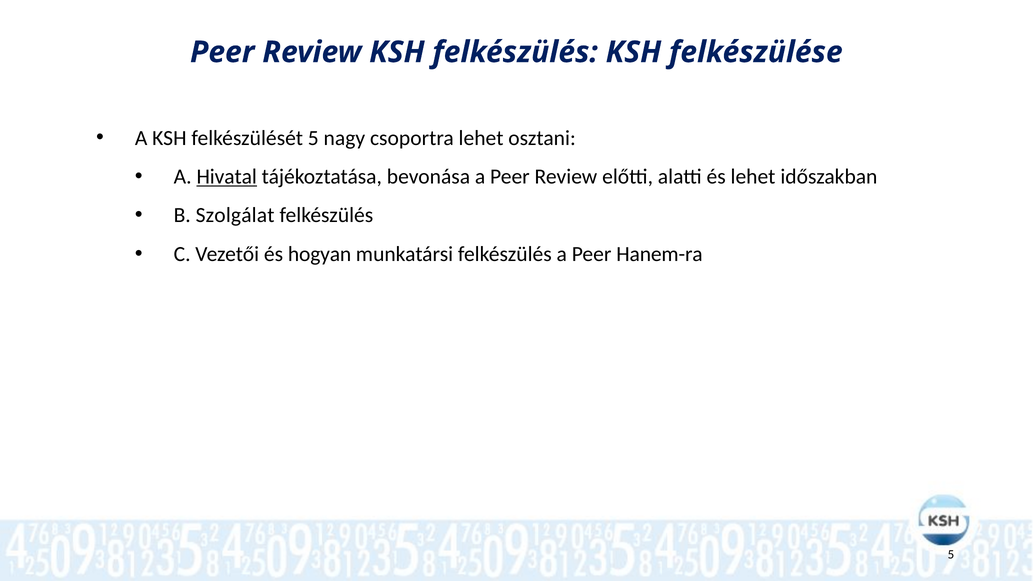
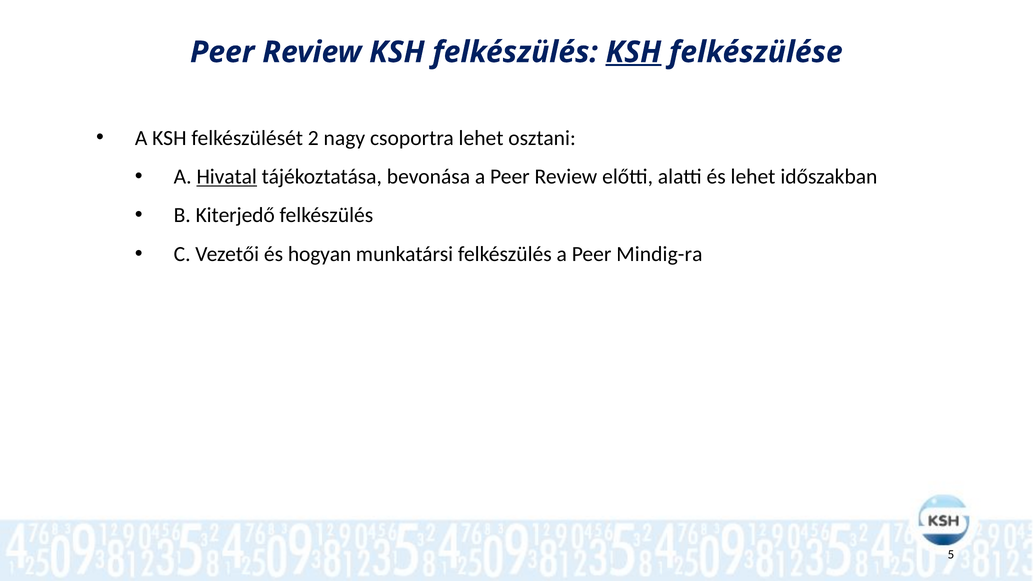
KSH underline: none -> present (633, 52)
felkészülését 5: 5 -> 2 (313, 138)
Szolgálat: Szolgálat -> Kiterjedő (235, 215)
Hanem-ra: Hanem-ra -> Mindig-ra (659, 254)
